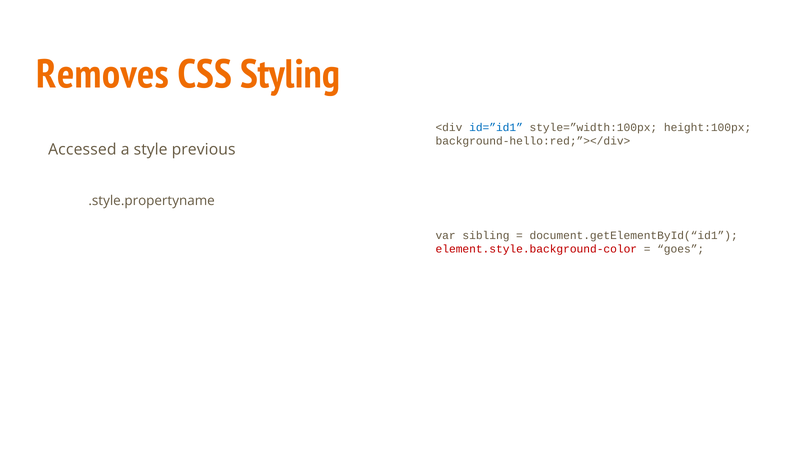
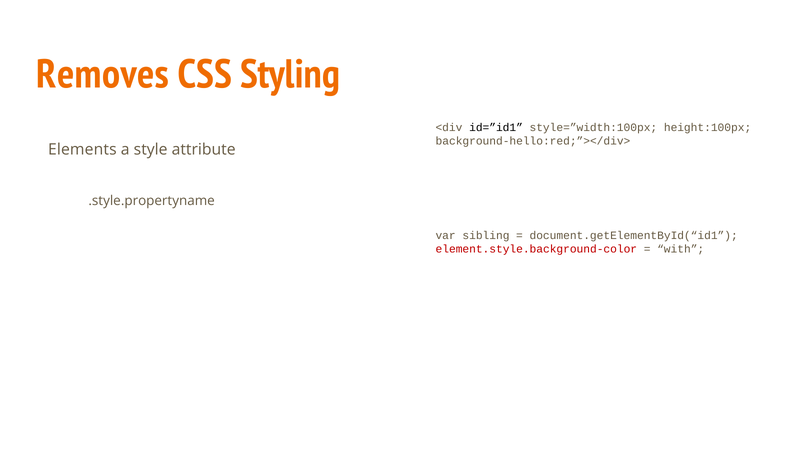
id=”id1 colour: blue -> black (496, 128)
Accessed: Accessed -> Elements (82, 150)
previous: previous -> attribute (204, 150)
goes: goes -> with (681, 249)
